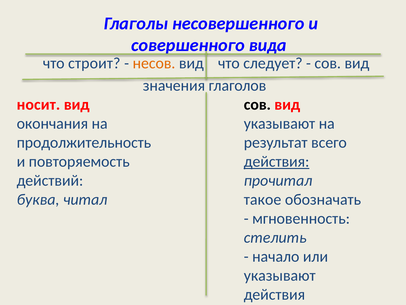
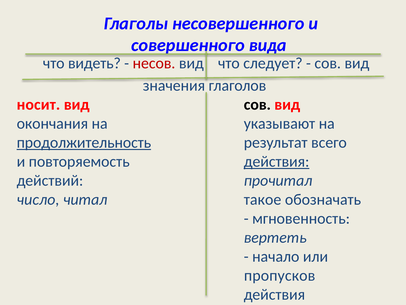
строит: строит -> видеть (94, 63)
несов colour: orange -> red (154, 63)
продолжительность underline: none -> present (84, 142)
буква: буква -> число (38, 199)
стелить: стелить -> вертеть (275, 237)
указывают: указывают -> пропусков (280, 275)
